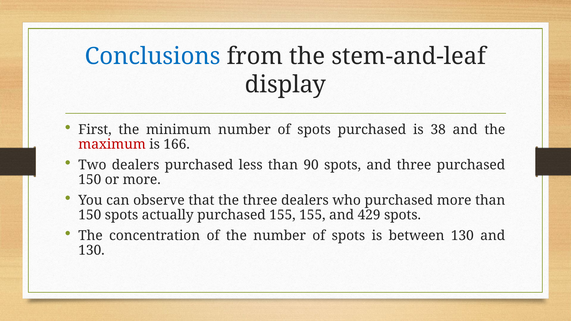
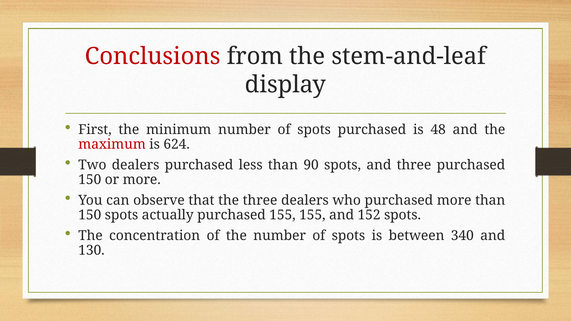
Conclusions colour: blue -> red (153, 56)
38: 38 -> 48 (438, 130)
166: 166 -> 624 (177, 145)
429: 429 -> 152 (369, 215)
between 130: 130 -> 340 (462, 236)
